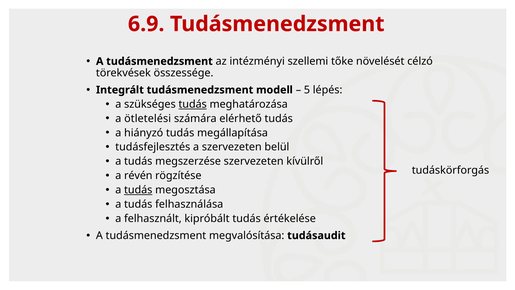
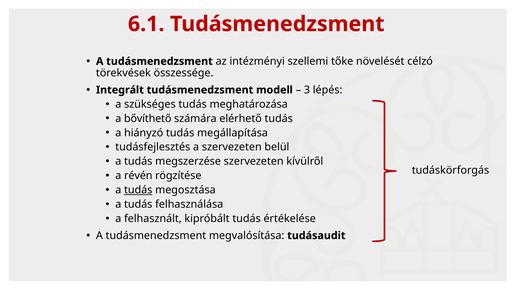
6.9: 6.9 -> 6.1 (146, 24)
5: 5 -> 3 (307, 90)
tudás underline: present -> none (193, 104)
ötletelési: ötletelési -> bővíthető (148, 118)
